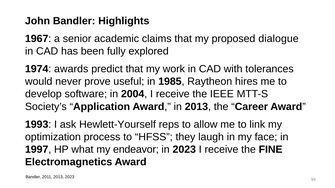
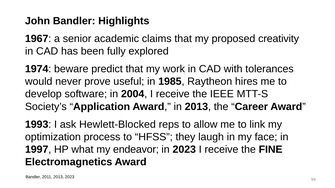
dialogue: dialogue -> creativity (279, 39)
awards: awards -> beware (71, 69)
Hewlett-Yourself: Hewlett-Yourself -> Hewlett-Blocked (117, 125)
